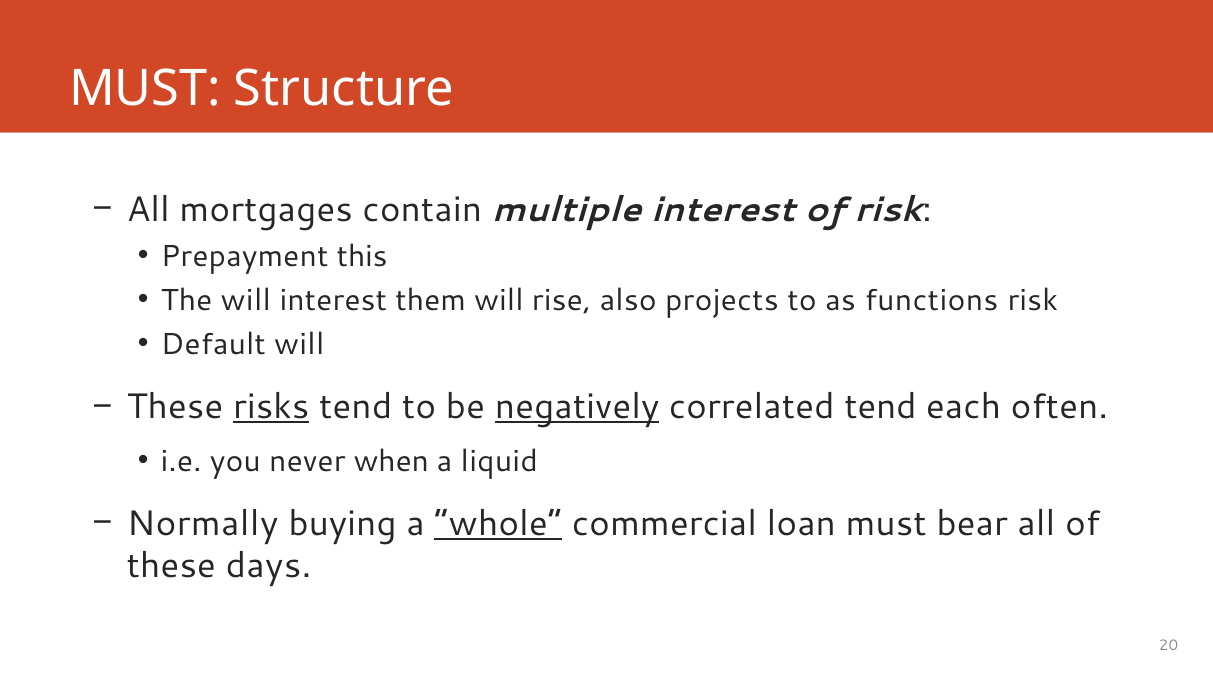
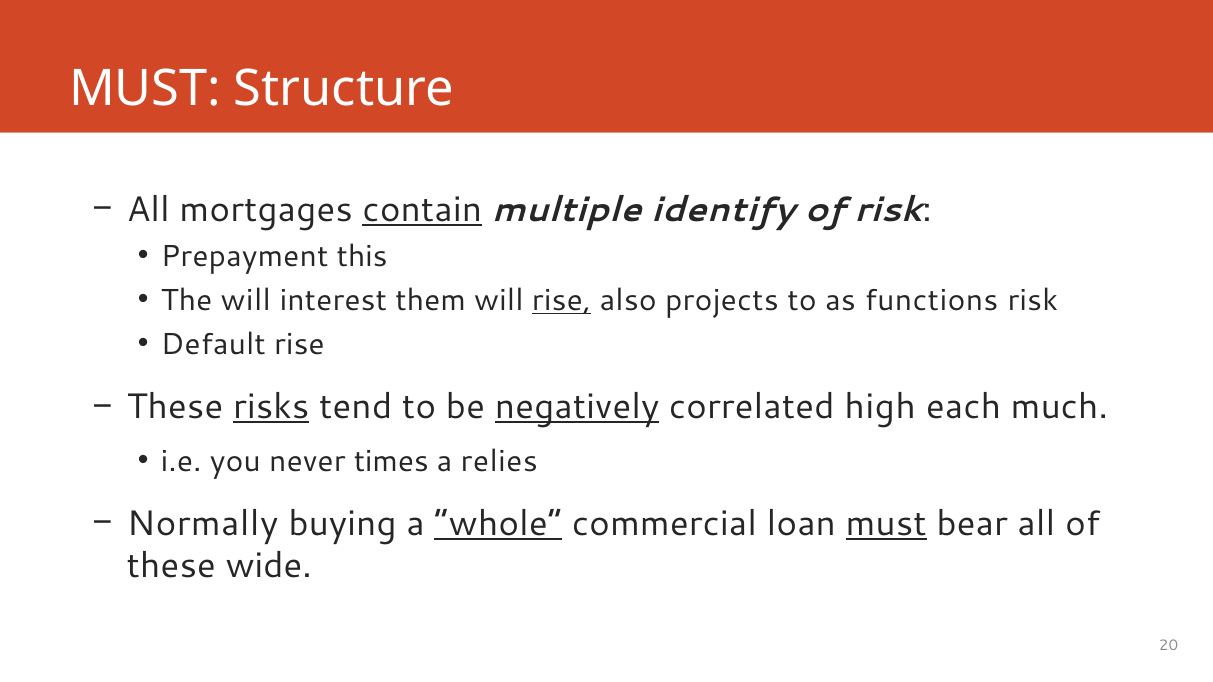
contain underline: none -> present (422, 210)
multiple interest: interest -> identify (723, 210)
rise underline: none -> present (562, 301)
Default will: will -> rise (300, 345)
correlated tend: tend -> high (880, 407)
often: often -> much (1059, 407)
when: when -> times (391, 461)
liquid: liquid -> relies (499, 461)
must underline: none -> present (886, 524)
days: days -> wide (269, 566)
